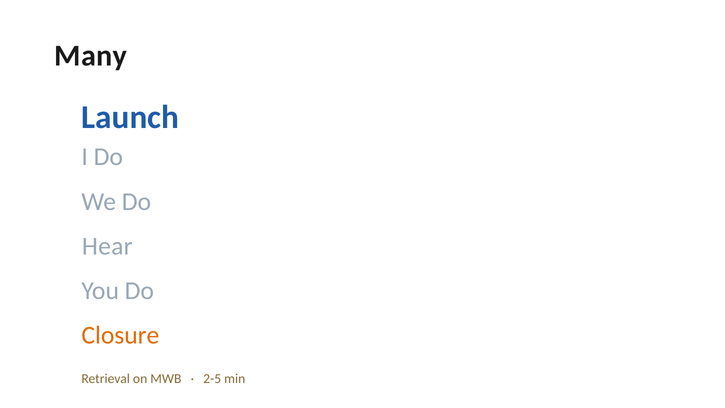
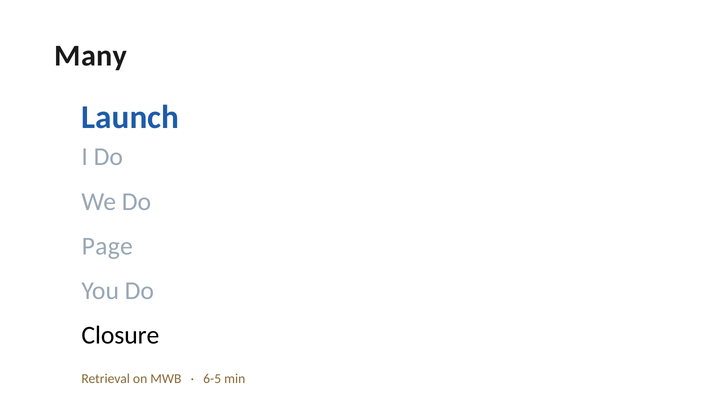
Hear: Hear -> Page (107, 246)
Closure colour: orange -> black (120, 335)
2-5: 2-5 -> 6-5 (212, 379)
